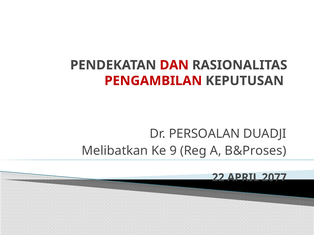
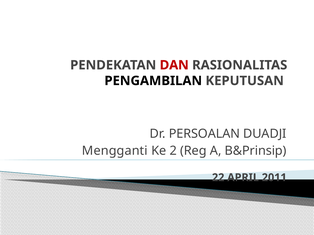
PENGAMBILAN colour: red -> black (153, 81)
Melibatkan: Melibatkan -> Mengganti (115, 151)
9: 9 -> 2 (173, 151)
B&Proses: B&Proses -> B&Prinsip (256, 151)
2077: 2077 -> 2011 (274, 178)
